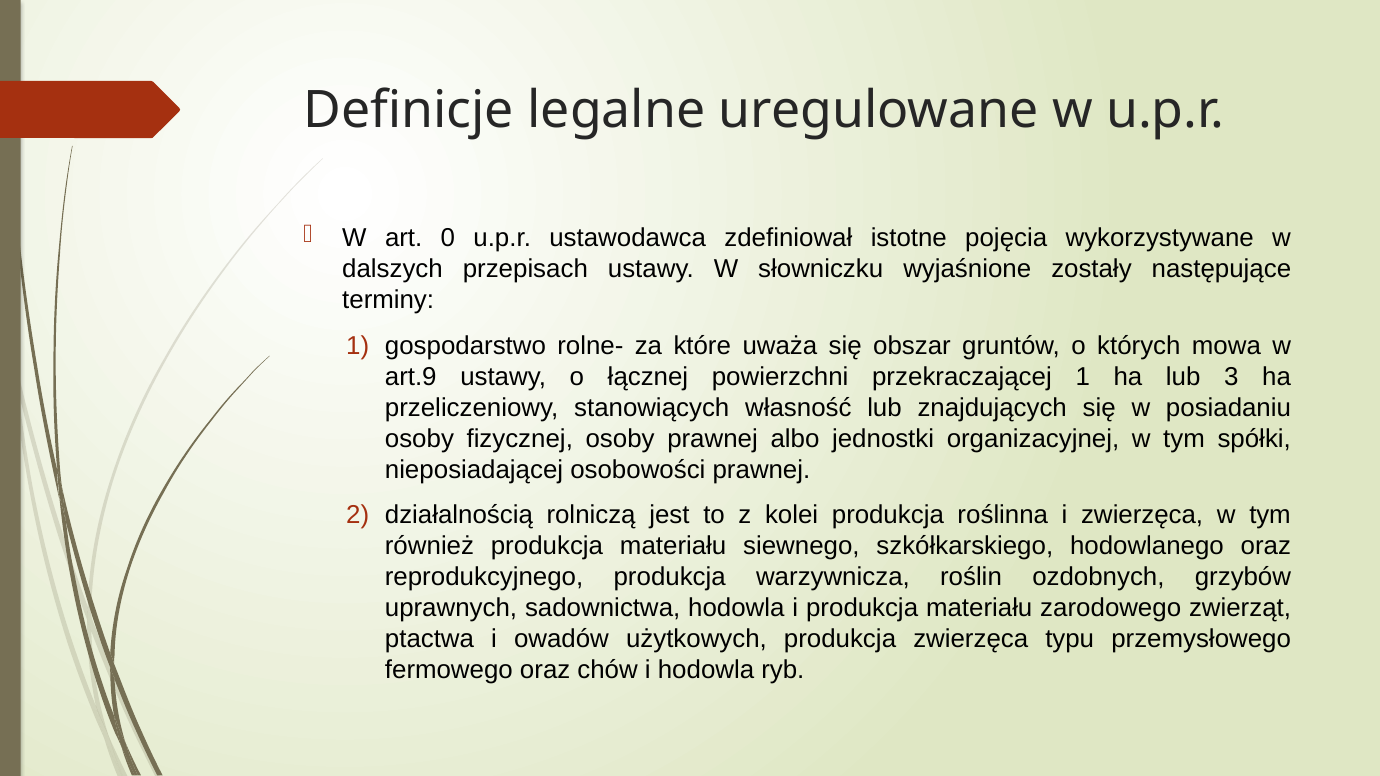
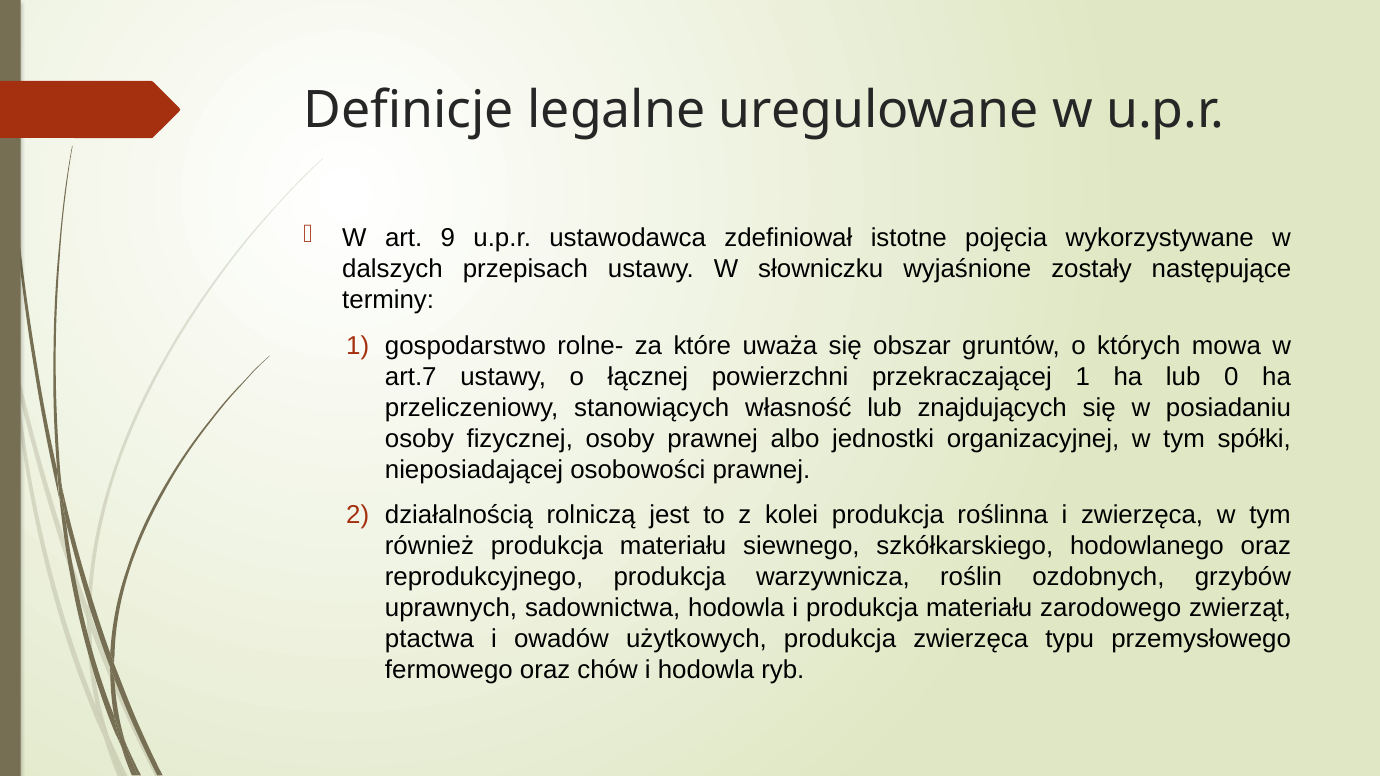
0: 0 -> 9 (448, 238)
art.9: art.9 -> art.7 (411, 377)
3: 3 -> 0 (1231, 377)
